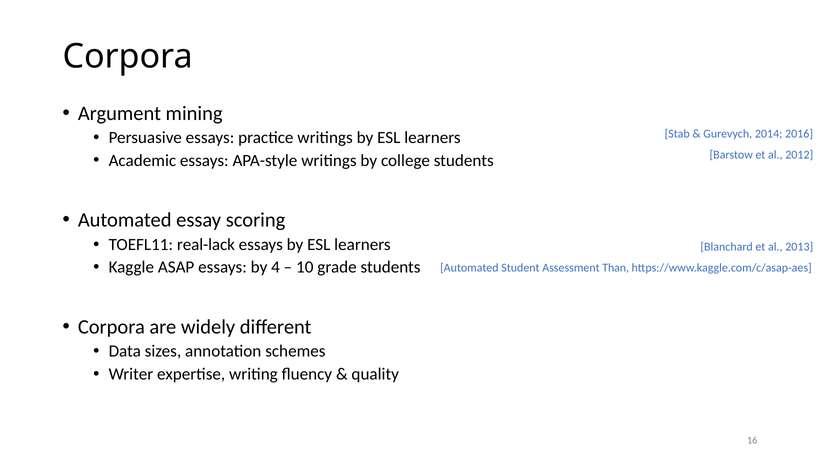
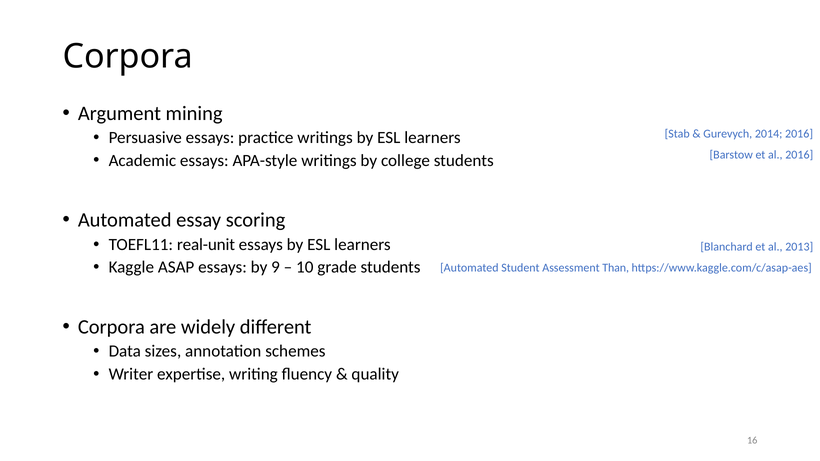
al 2012: 2012 -> 2016 (799, 155)
real-lack: real-lack -> real-unit (206, 245)
4: 4 -> 9 (276, 267)
